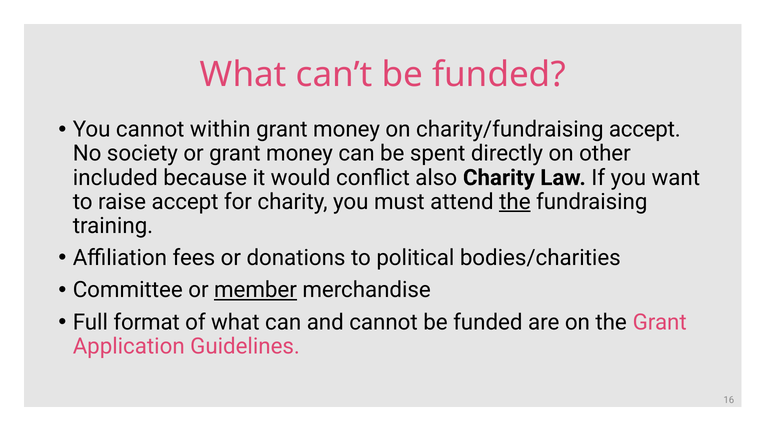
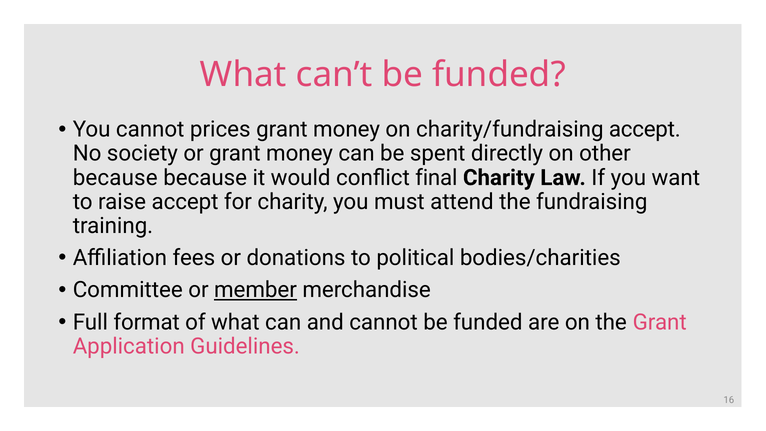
within: within -> prices (220, 129)
included: included -> because (115, 178)
also: also -> final (436, 178)
the underline: present -> none (515, 202)
